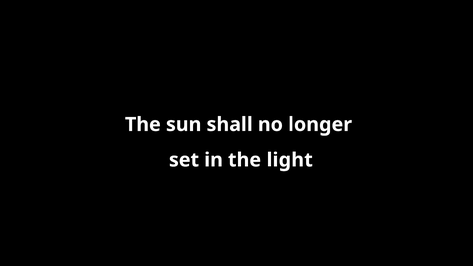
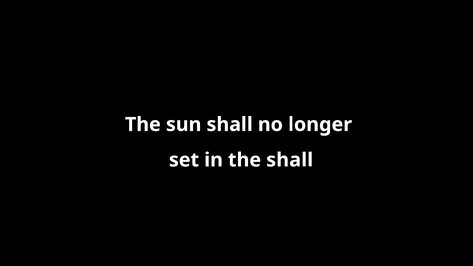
the light: light -> shall (290, 160)
